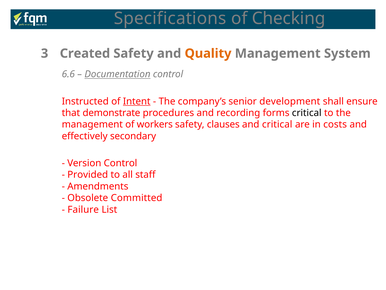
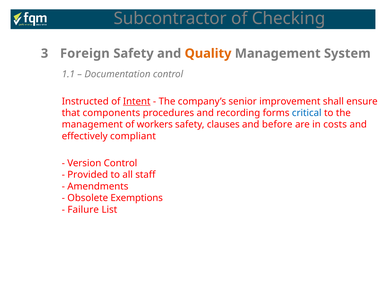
Specifications: Specifications -> Subcontractor (170, 19)
Created: Created -> Foreign (85, 53)
6.6: 6.6 -> 1.1 (68, 74)
Documentation underline: present -> none (117, 74)
development: development -> improvement (290, 101)
demonstrate: demonstrate -> components (111, 113)
critical colour: black -> blue (307, 113)
and critical: critical -> before (277, 124)
secondary: secondary -> compliant (133, 136)
Committed: Committed -> Exemptions (137, 198)
